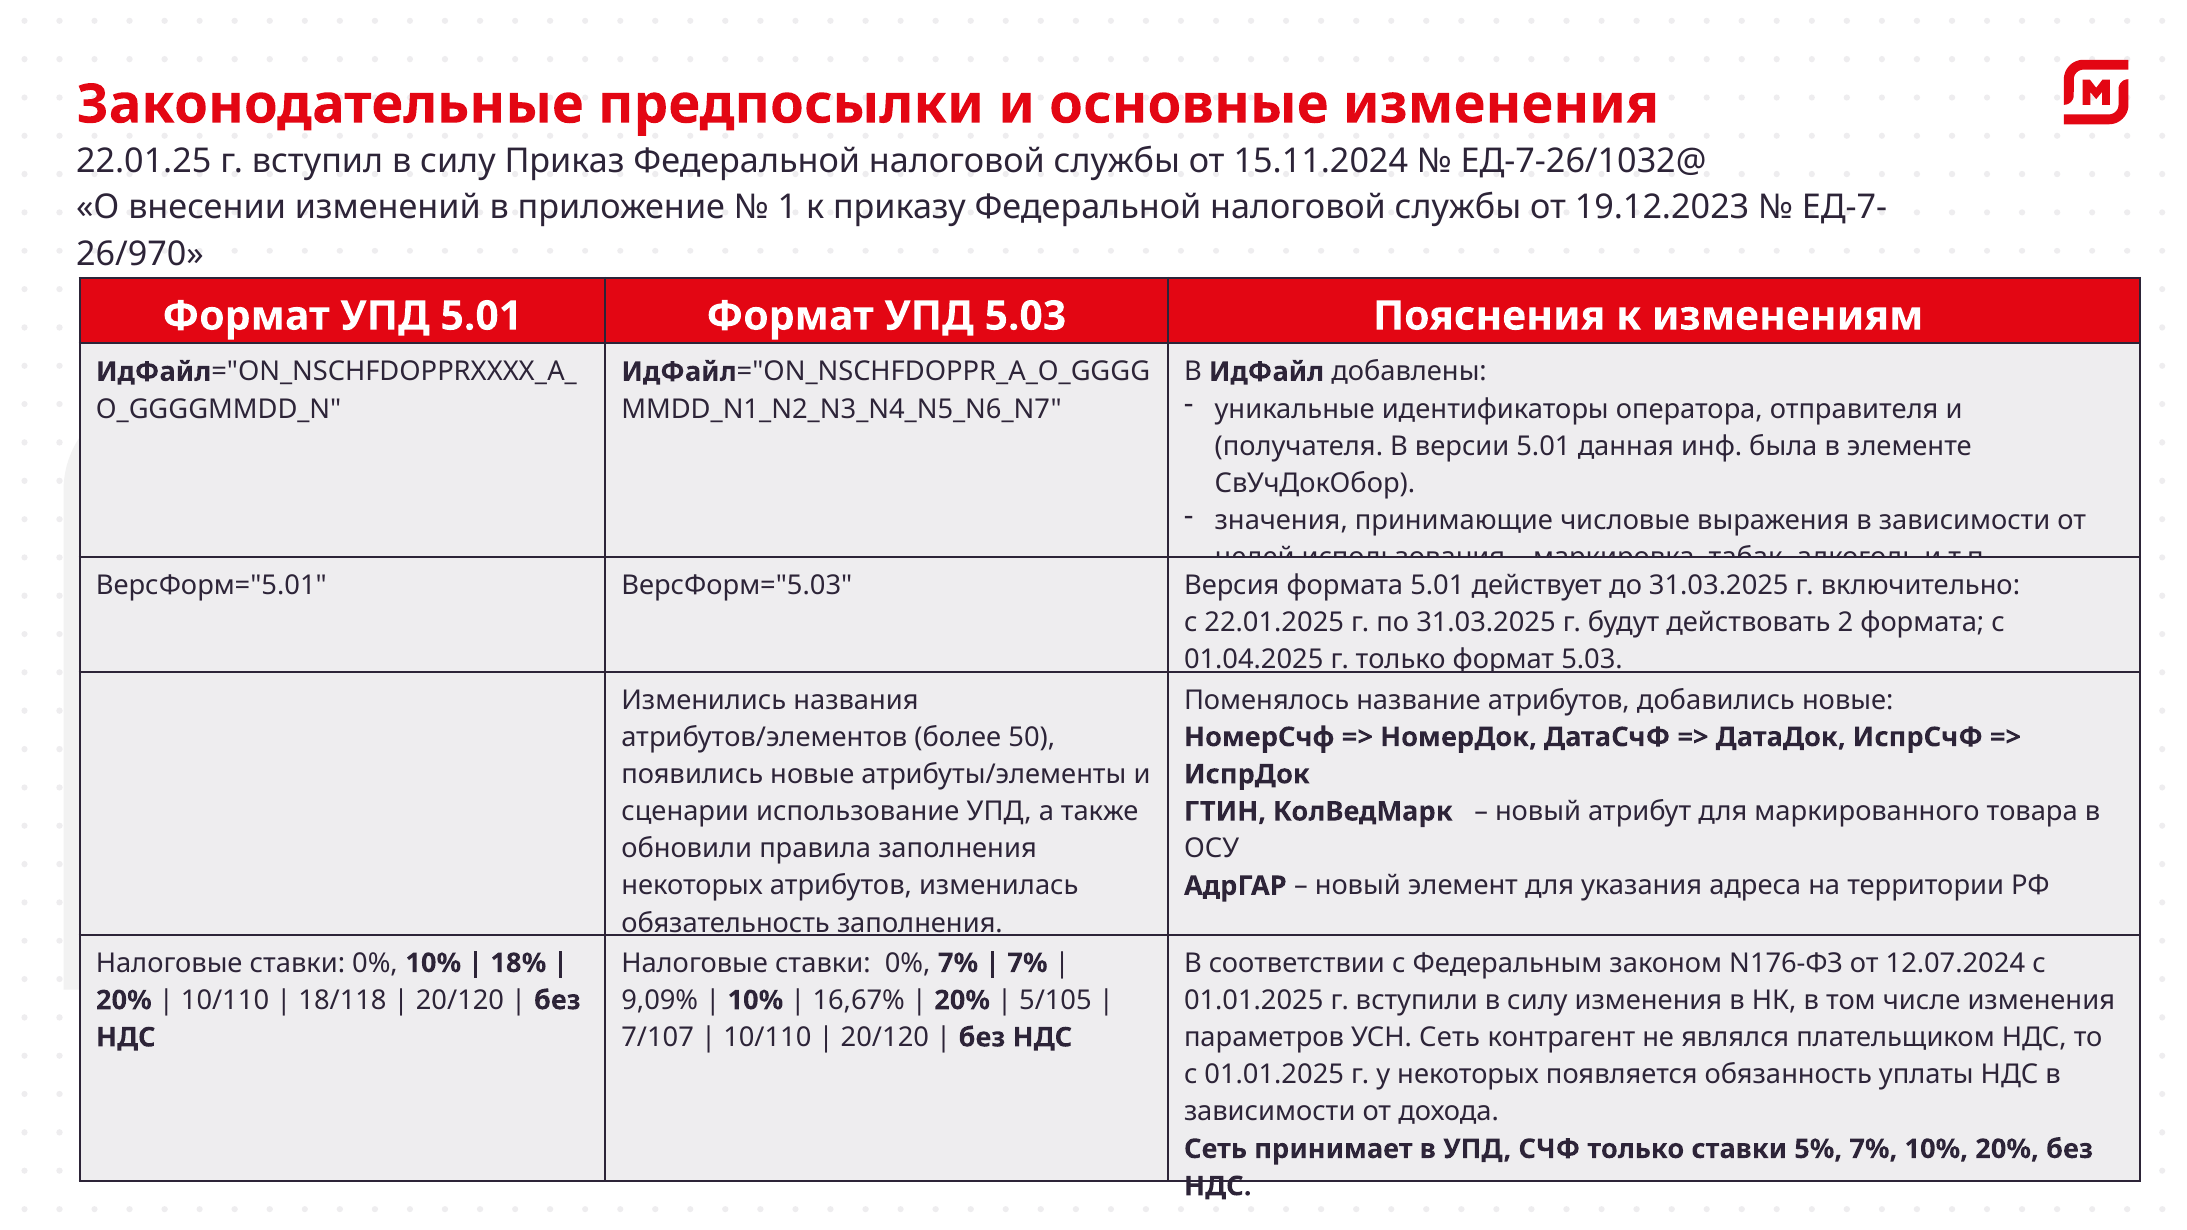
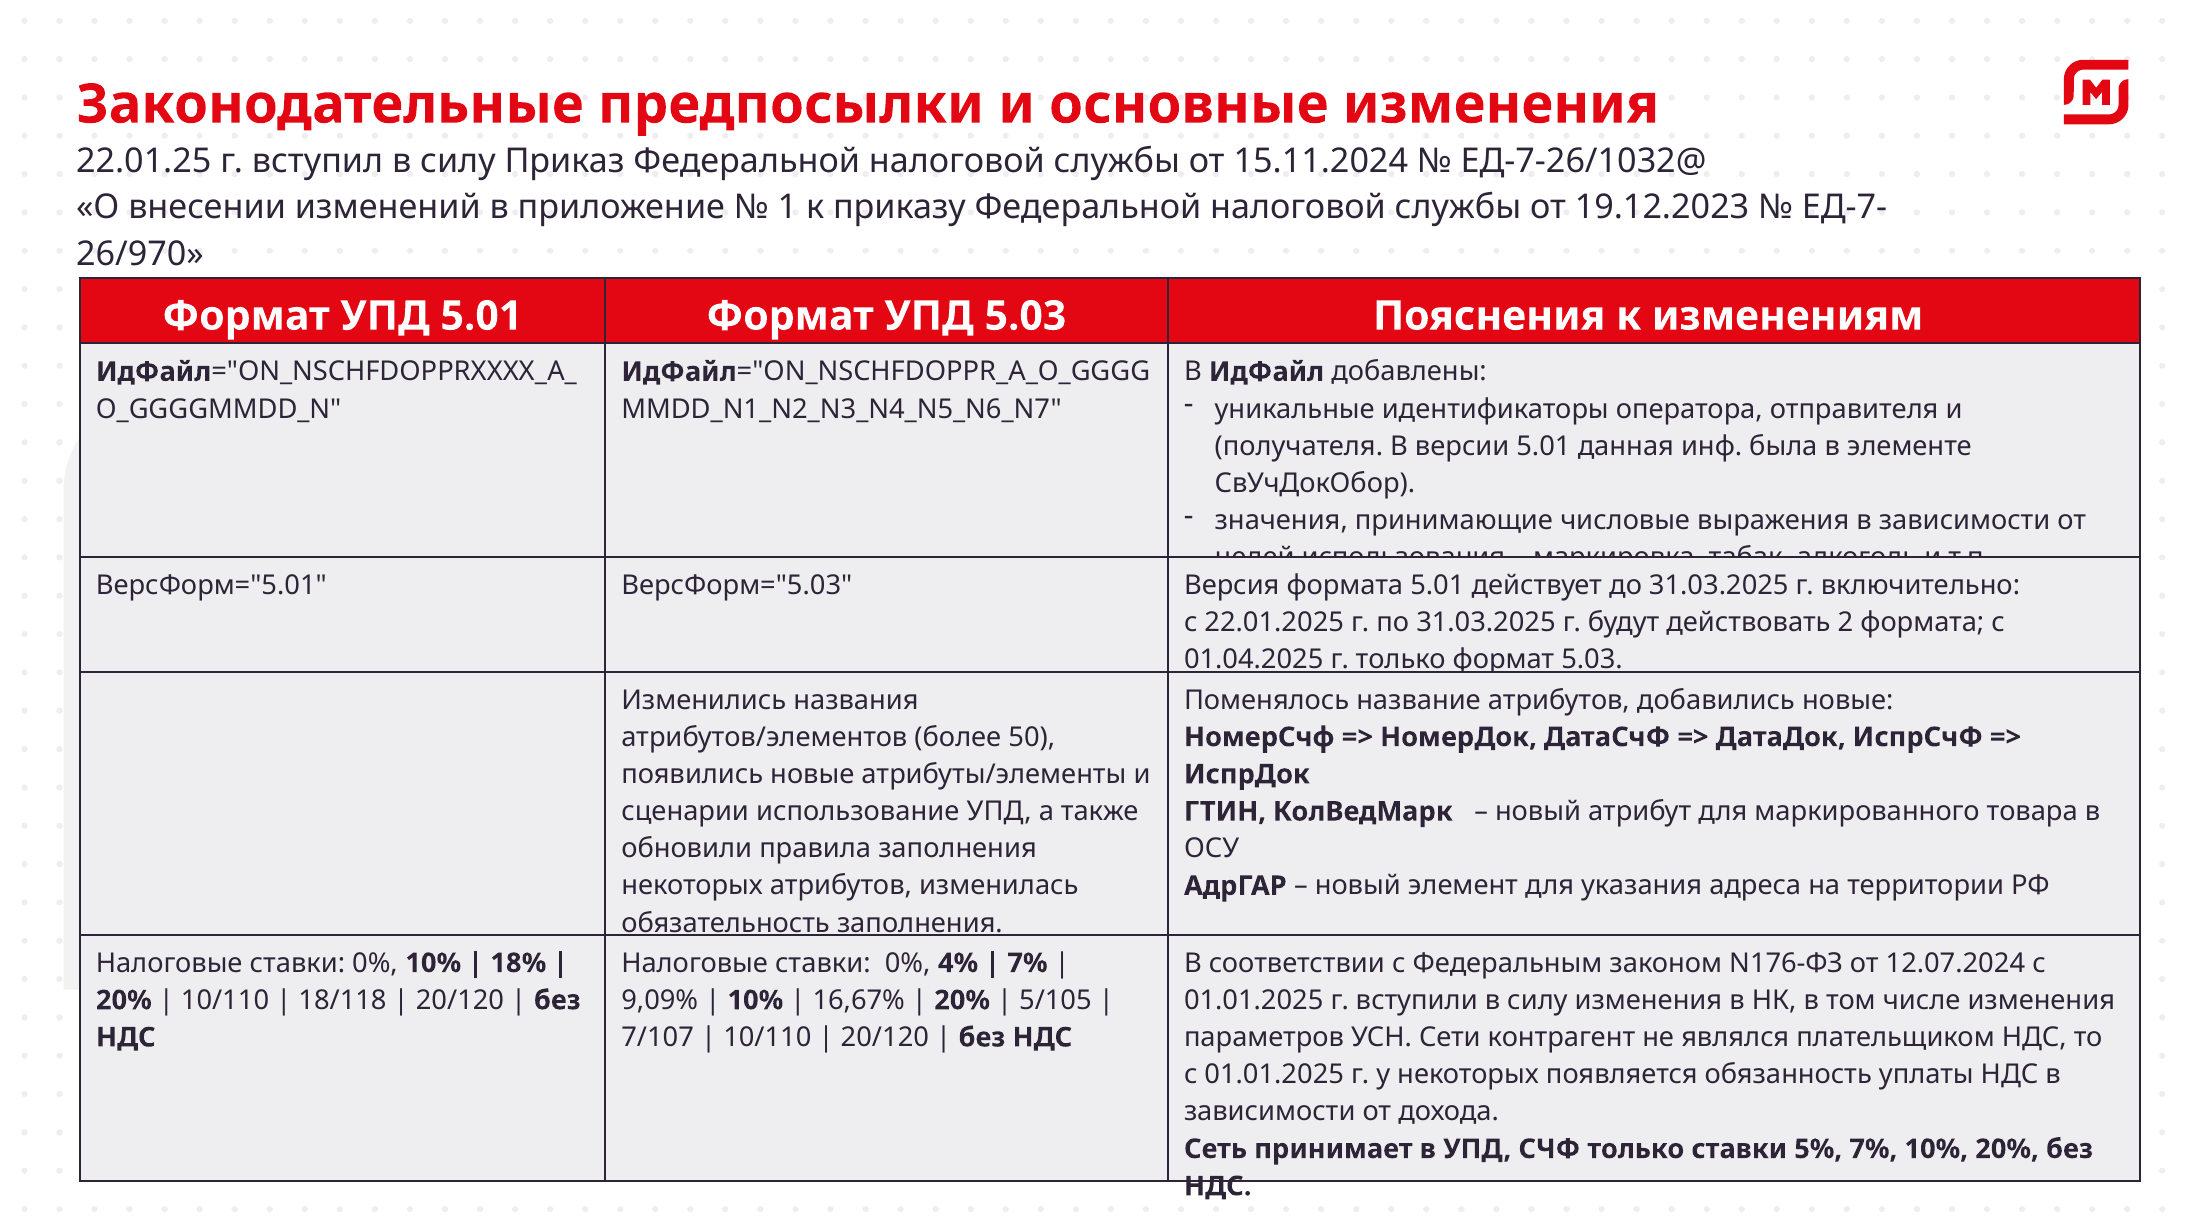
0% 7%: 7% -> 4% (958, 963)
УСН Сеть: Сеть -> Сети (1450, 1038)
